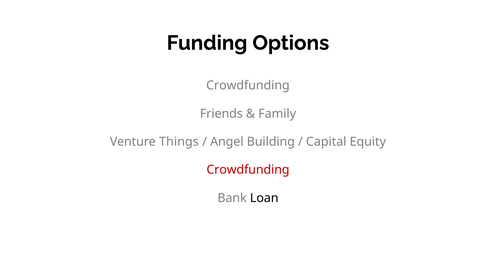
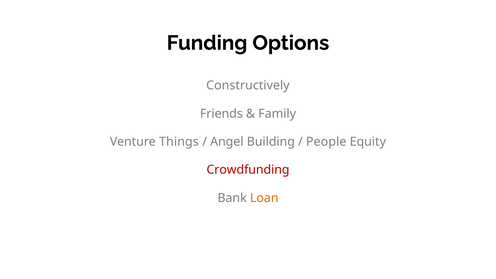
Crowdfunding: Crowdfunding -> Constructively (248, 86)
Capital: Capital -> People (326, 142)
Loan colour: black -> orange (264, 198)
